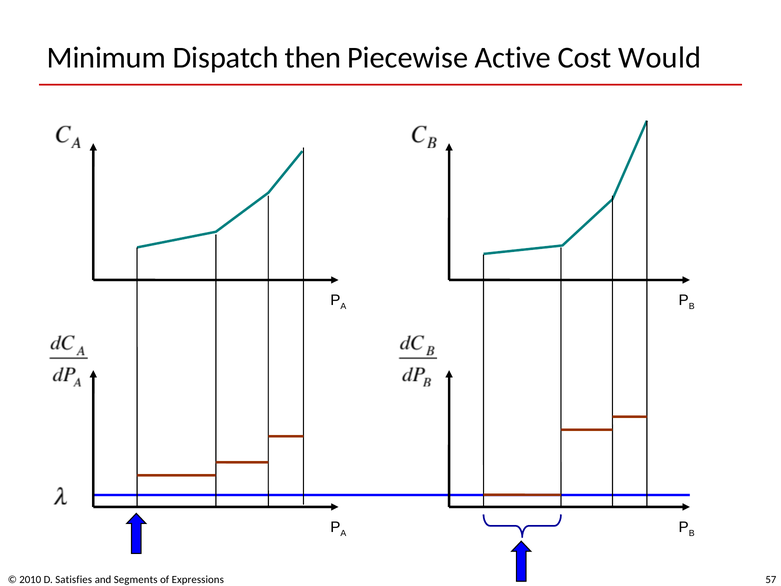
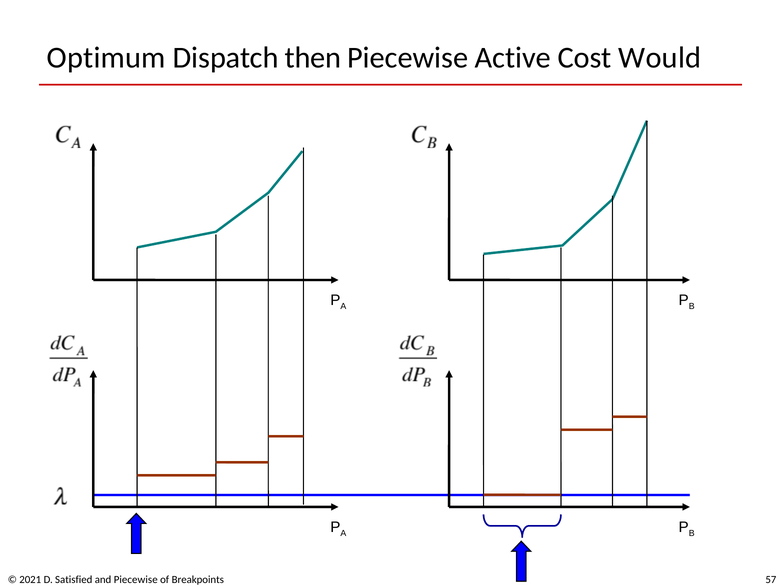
Minimum: Minimum -> Optimum (106, 58)
2010: 2010 -> 2021 (30, 579)
Satisfies: Satisfies -> Satisfied (74, 579)
and Segments: Segments -> Piecewise (136, 579)
Expressions: Expressions -> Breakpoints (198, 579)
